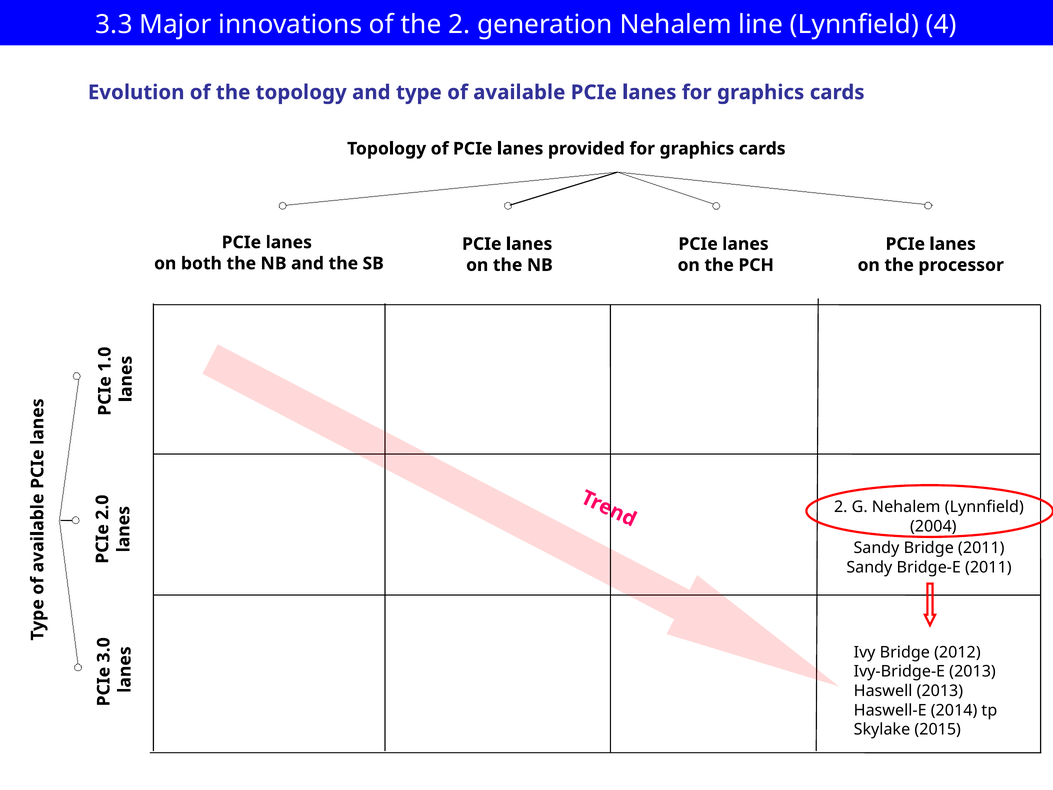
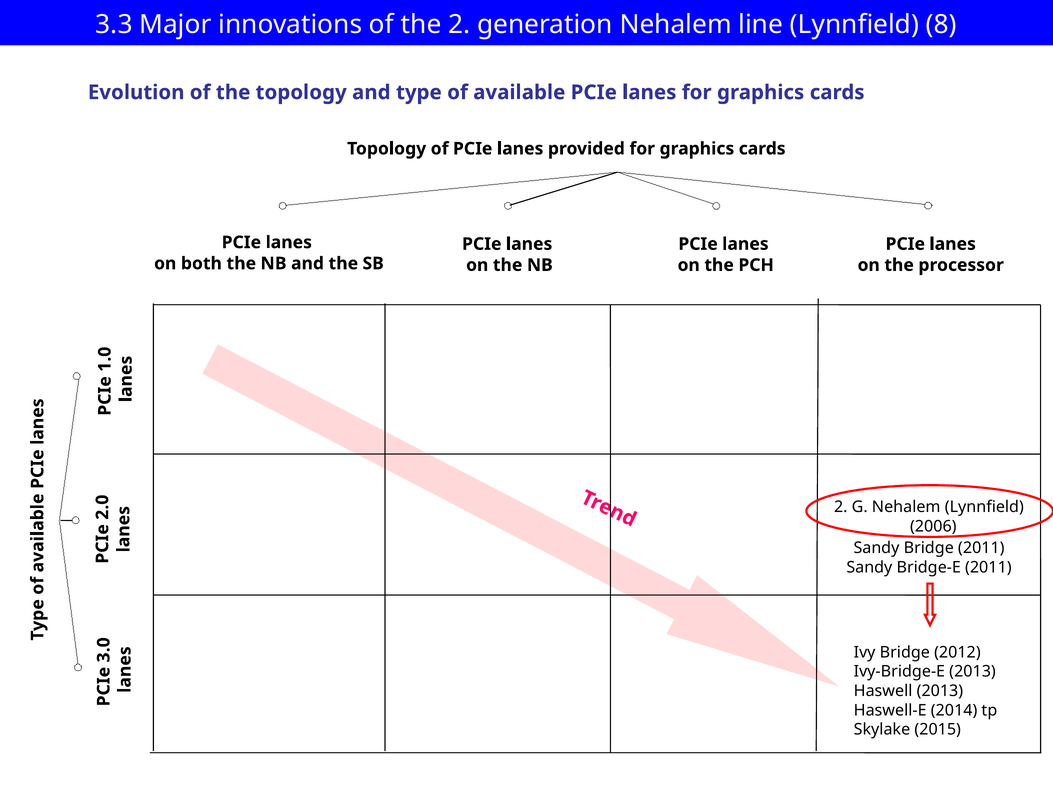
4: 4 -> 8 (941, 24)
2004: 2004 -> 2006 (933, 526)
